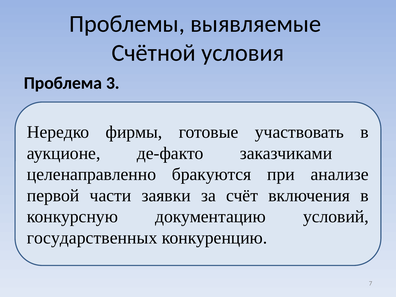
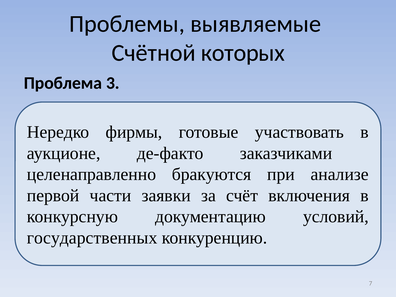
условия: условия -> которых (243, 53)
